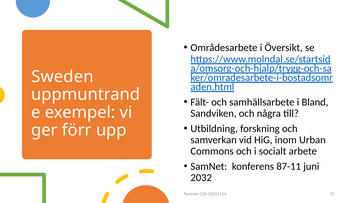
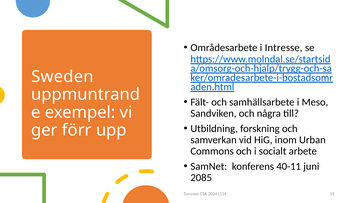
Översikt: Översikt -> Intresse (284, 48)
Bland: Bland -> Meso (315, 102)
87-11: 87-11 -> 40-11 (289, 167)
2032: 2032 -> 2085 (201, 178)
